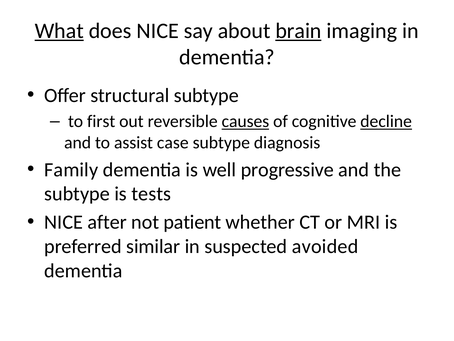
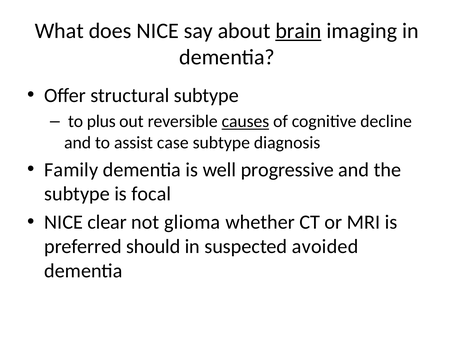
What underline: present -> none (59, 31)
first: first -> plus (101, 121)
decline underline: present -> none (386, 121)
tests: tests -> focal (151, 194)
after: after -> clear (107, 222)
patient: patient -> glioma (192, 222)
similar: similar -> should (153, 246)
